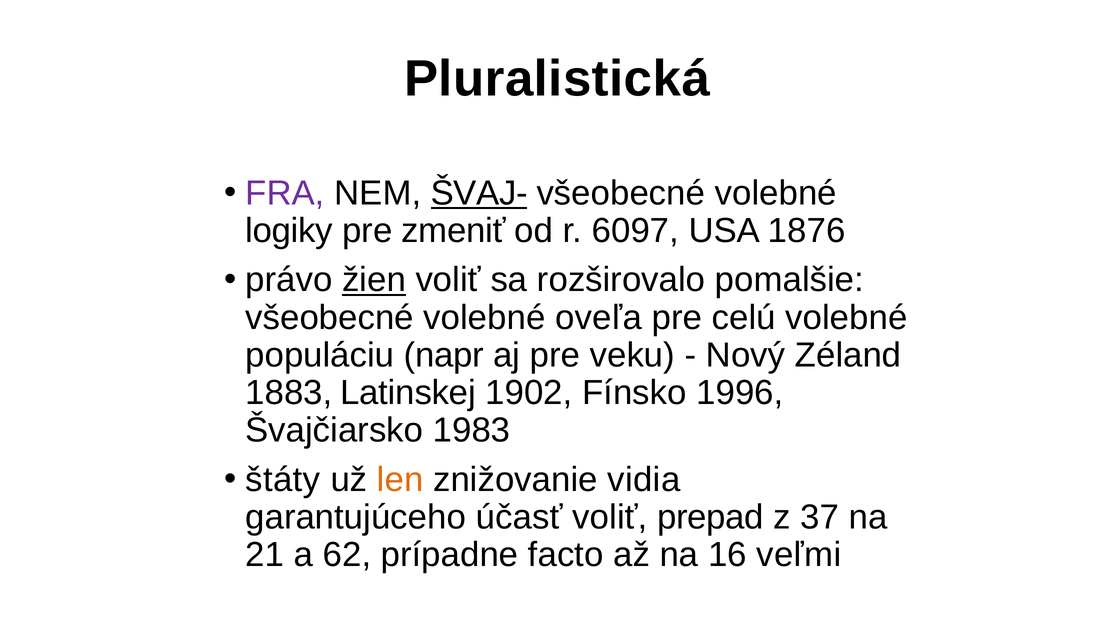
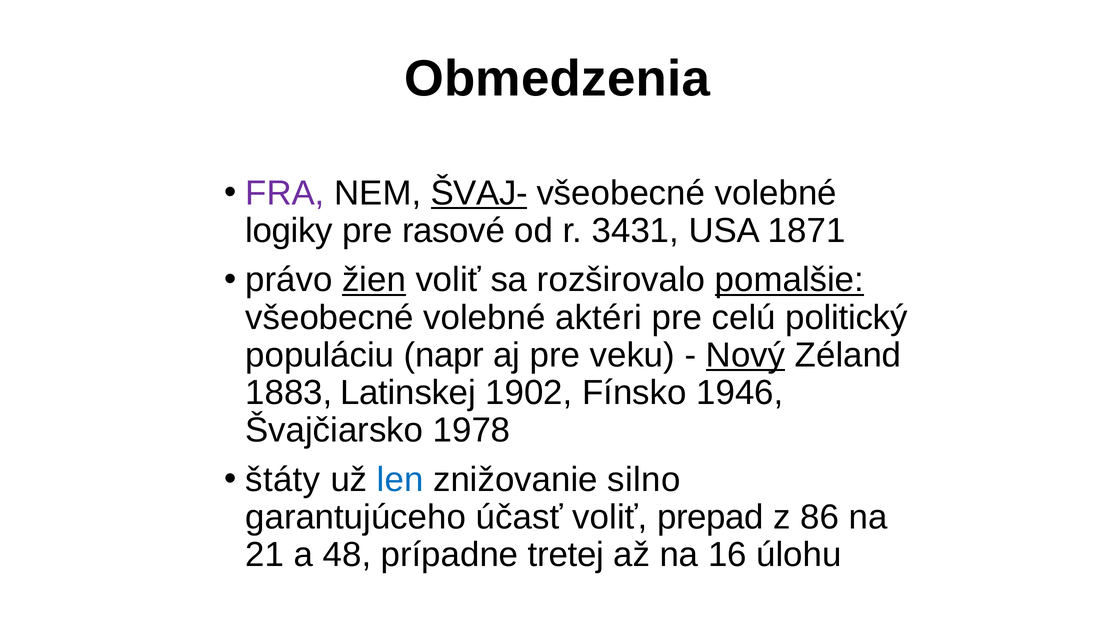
Pluralistická: Pluralistická -> Obmedzenia (557, 79)
zmeniť: zmeniť -> rasové (454, 231)
6097: 6097 -> 3431 (635, 231)
1876: 1876 -> 1871 (807, 231)
pomalšie underline: none -> present (789, 280)
oveľa: oveľa -> aktéri (598, 318)
celú volebné: volebné -> politický (846, 318)
Nový underline: none -> present (746, 355)
1996: 1996 -> 1946 (740, 393)
1983: 1983 -> 1978 (472, 431)
len colour: orange -> blue (400, 480)
vidia: vidia -> silno (644, 480)
37: 37 -> 86 (820, 517)
62: 62 -> 48 (347, 555)
facto: facto -> tretej (566, 555)
veľmi: veľmi -> úlohu (799, 555)
